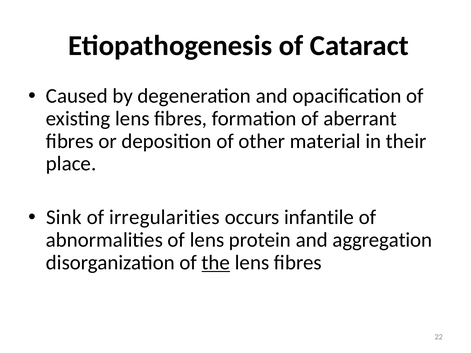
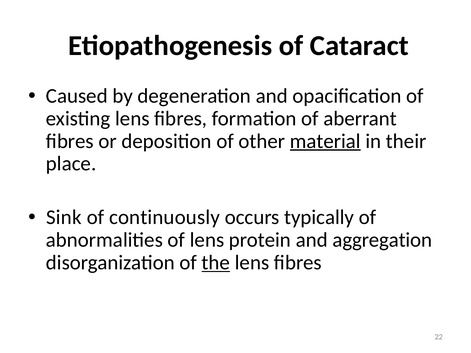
material underline: none -> present (325, 141)
irregularities: irregularities -> continuously (164, 217)
infantile: infantile -> typically (319, 217)
